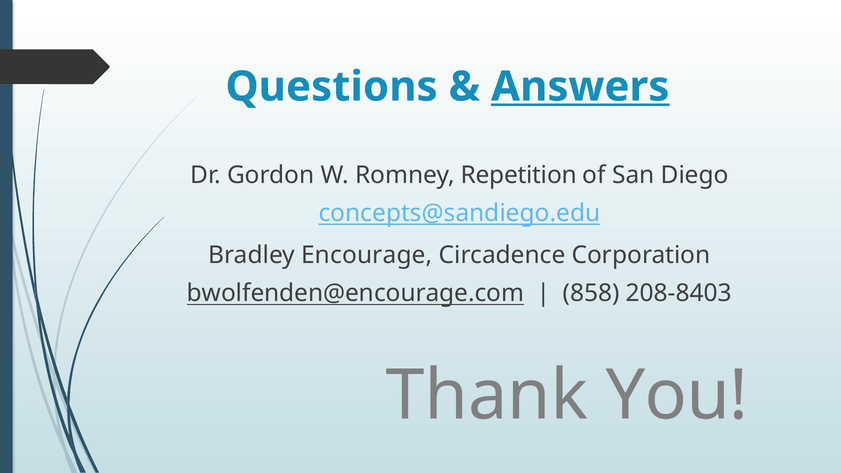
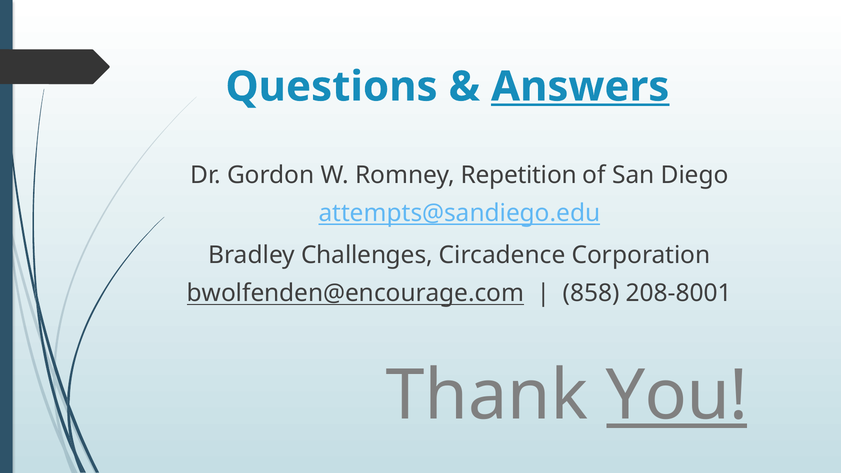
concepts@sandiego.edu: concepts@sandiego.edu -> attempts@sandiego.edu (459, 213)
Encourage: Encourage -> Challenges (367, 255)
208-8403: 208-8403 -> 208-8001 (679, 293)
You underline: none -> present (677, 396)
